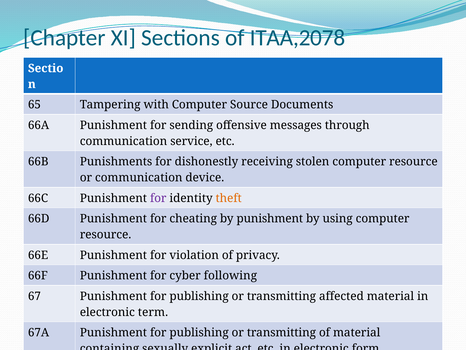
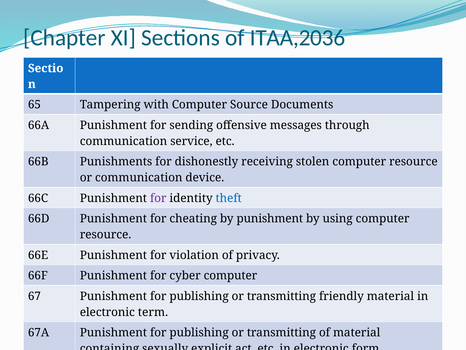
ITAA,2078: ITAA,2078 -> ITAA,2036 (298, 38)
theft colour: orange -> blue (229, 198)
cyber following: following -> computer (230, 275)
affected: affected -> friendly (341, 296)
